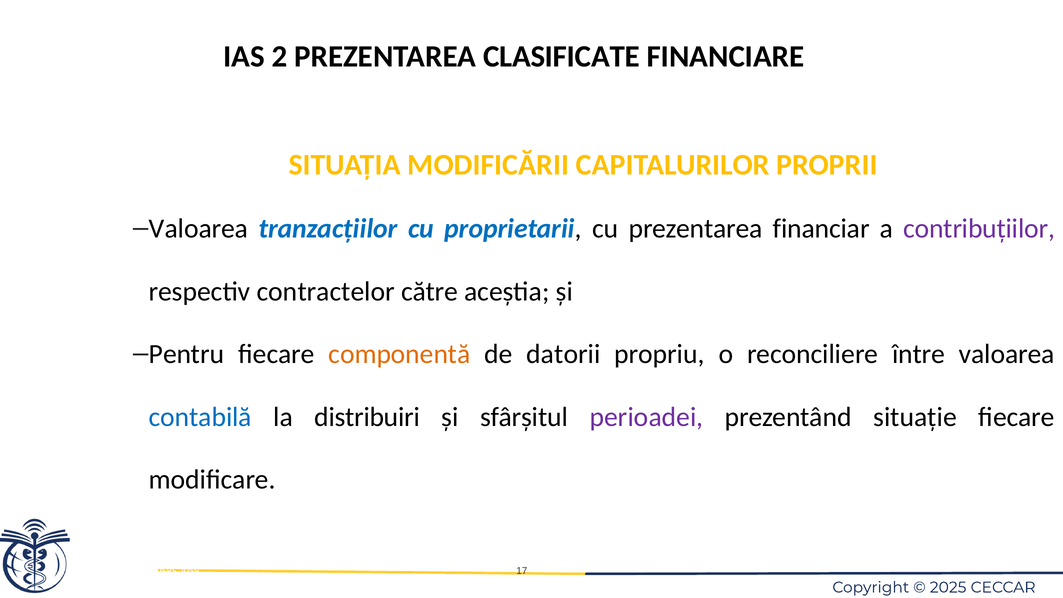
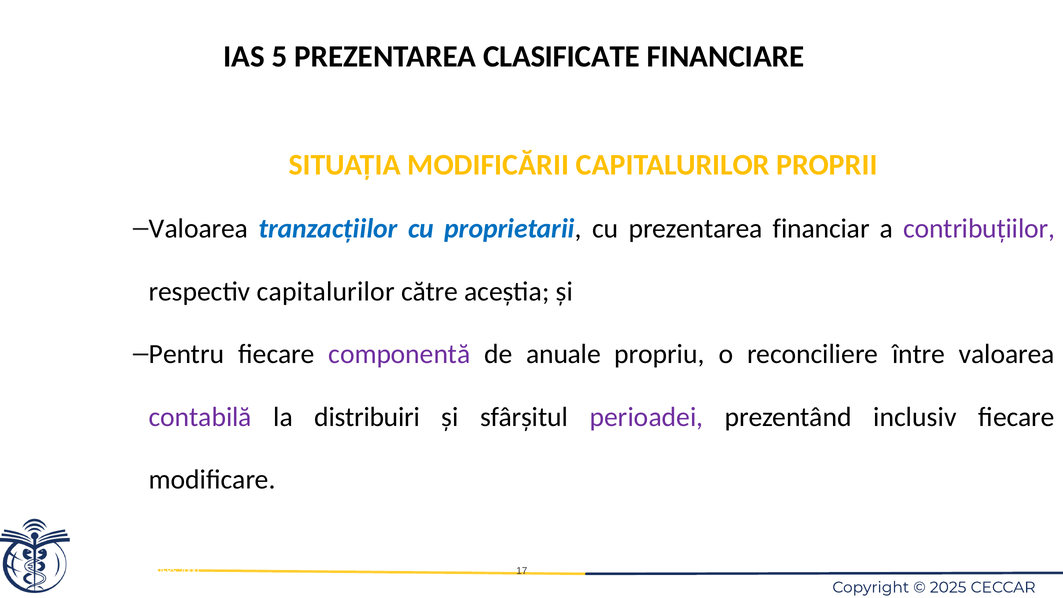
2: 2 -> 5 (280, 57)
respectiv contractelor: contractelor -> capitalurilor (326, 292)
componentă colour: orange -> purple (399, 354)
datorii: datorii -> anuale (564, 354)
contabilă colour: blue -> purple (200, 417)
situaţie: situaţie -> inclusiv (915, 417)
2059: 2059 -> 2000 (189, 571)
